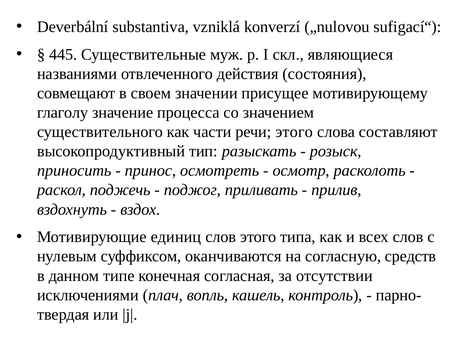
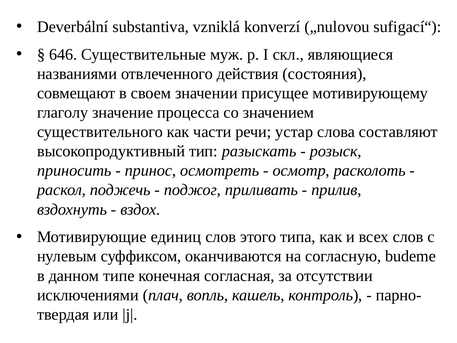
445: 445 -> 646 (63, 54)
речи этого: этого -> устар (294, 132)
средств: средств -> budeme (411, 256)
